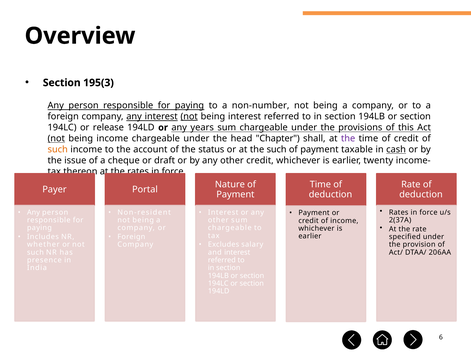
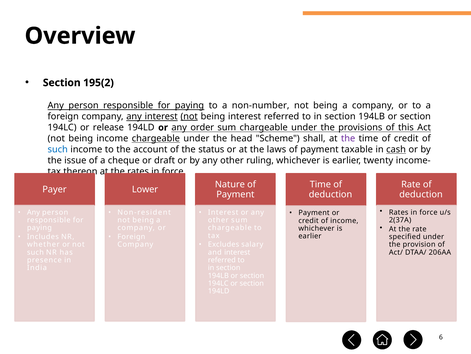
195(3: 195(3 -> 195(2 (99, 83)
years: years -> order (202, 127)
not underline: present -> none (56, 138)
chargeable underline: none -> present (156, 138)
Chapter: Chapter -> Scheme (278, 138)
such colour: orange -> blue (58, 149)
the such: such -> laws (277, 149)
other credit: credit -> ruling (260, 160)
Portal: Portal -> Lower (145, 189)
